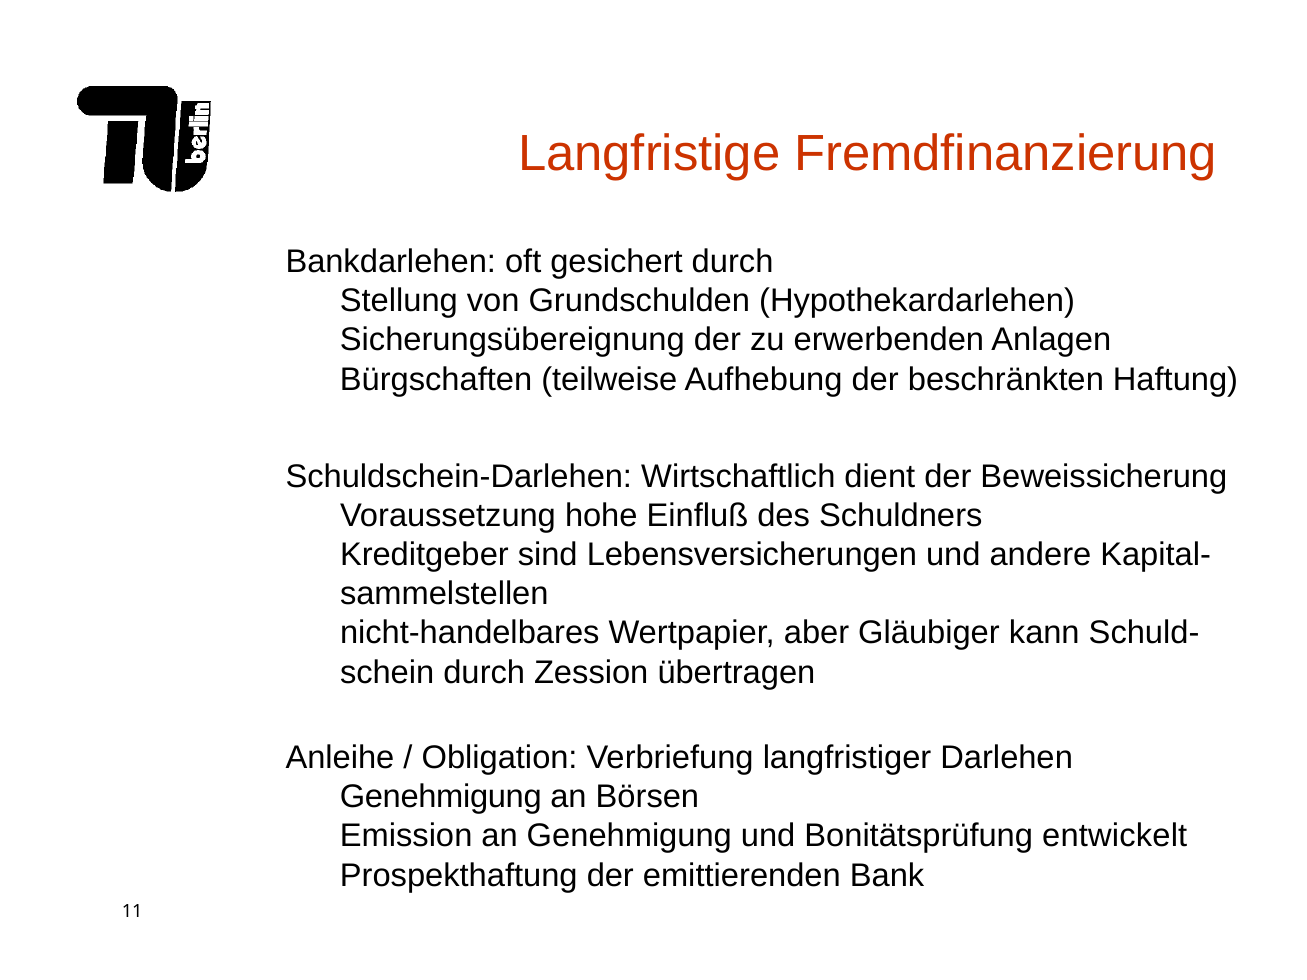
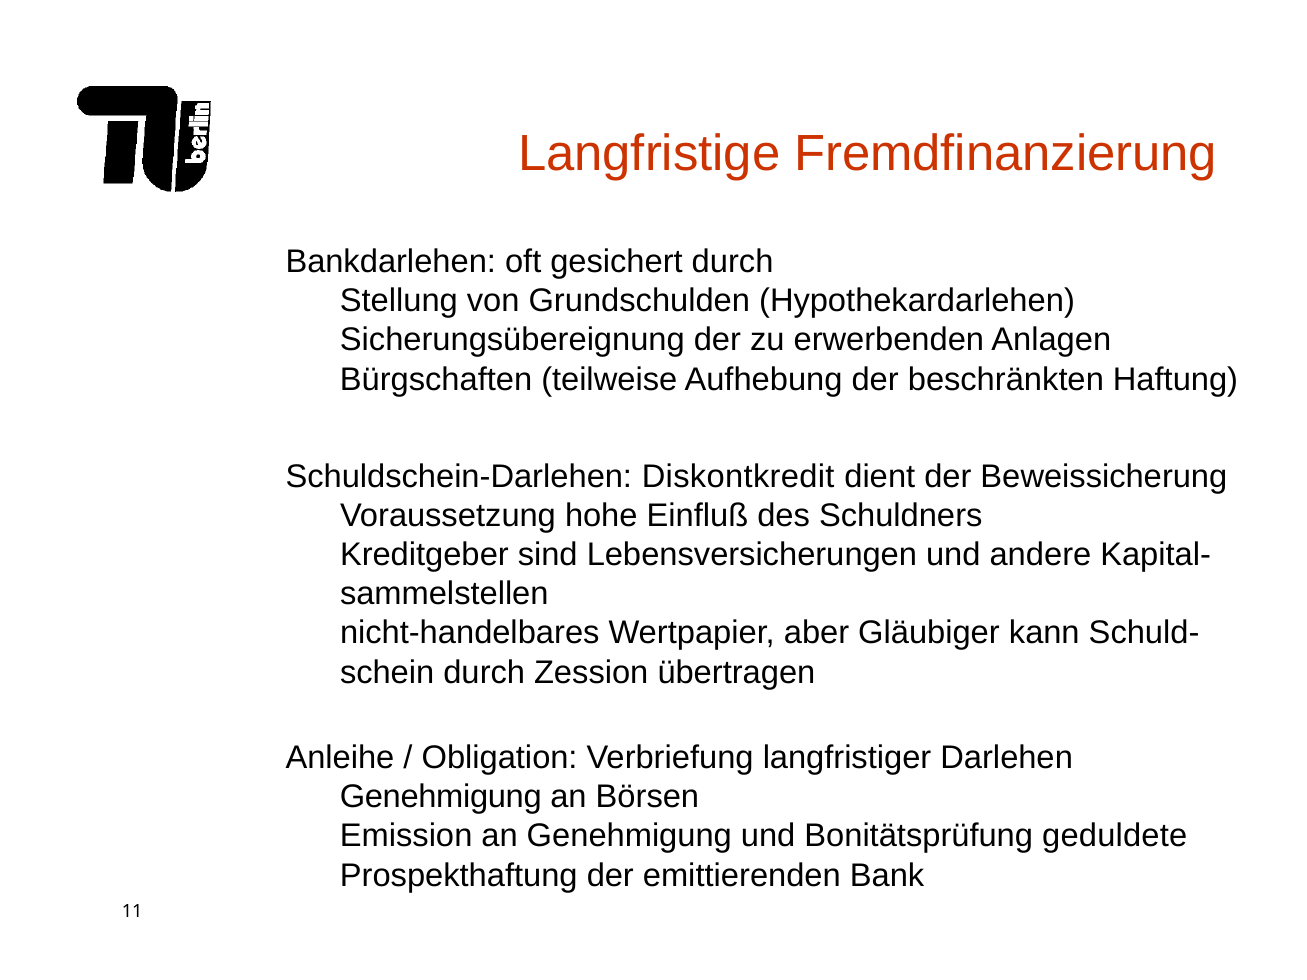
Wirtschaftlich: Wirtschaftlich -> Diskontkredit (738, 476)
entwickelt: entwickelt -> geduldete (1115, 836)
